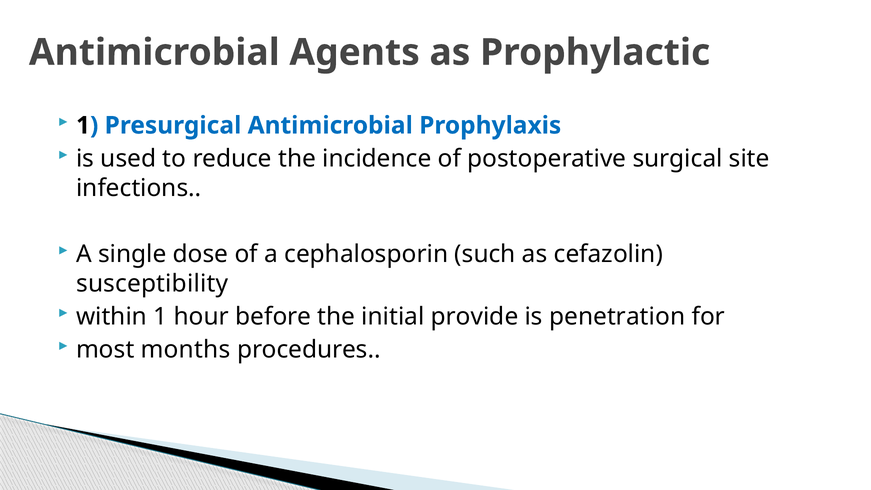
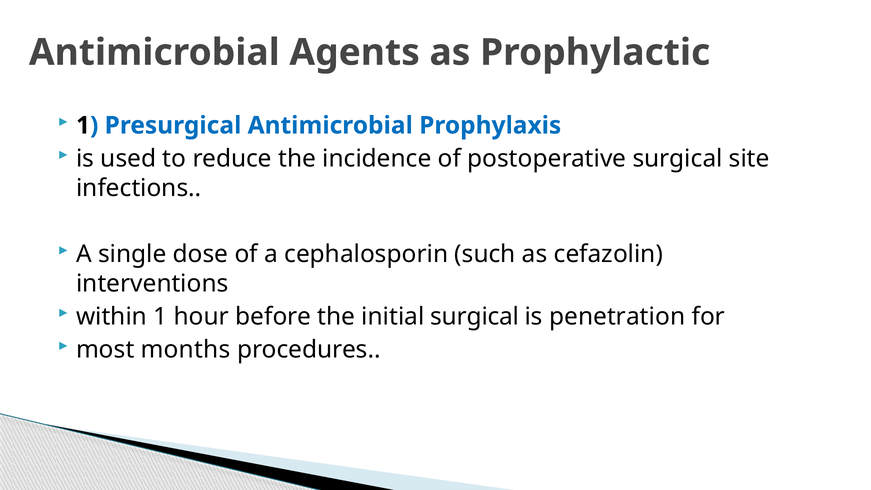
susceptibility: susceptibility -> interventions (152, 283)
initial provide: provide -> surgical (475, 317)
